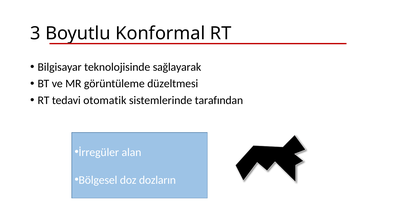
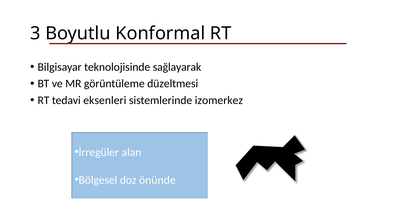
otomatik: otomatik -> eksenleri (105, 100)
tarafından: tarafından -> izomerkez (219, 100)
dozların: dozların -> önünde (157, 180)
